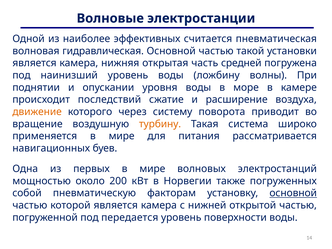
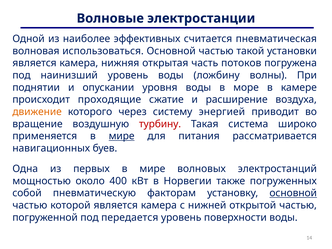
гидравлическая: гидравлическая -> использоваться (103, 51)
средней: средней -> потоков (241, 63)
последствий: последствий -> проходящие (109, 100)
поворота: поворота -> энергией (222, 112)
турбину colour: orange -> red (160, 124)
мире underline: none -> present (122, 136)
200: 200 -> 400 (118, 181)
